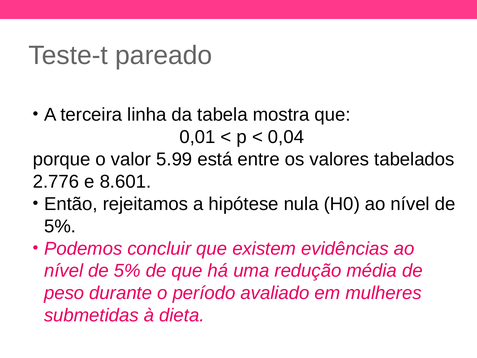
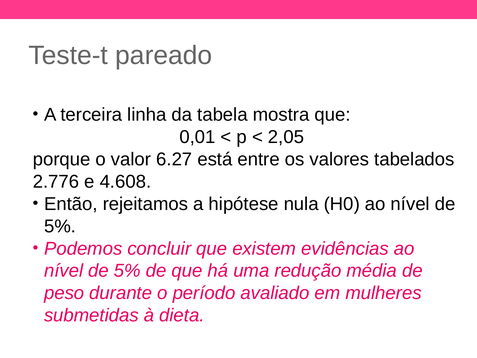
0,04: 0,04 -> 2,05 (286, 137)
5.99: 5.99 -> 6.27 (174, 159)
8.601: 8.601 -> 4.608 (125, 182)
